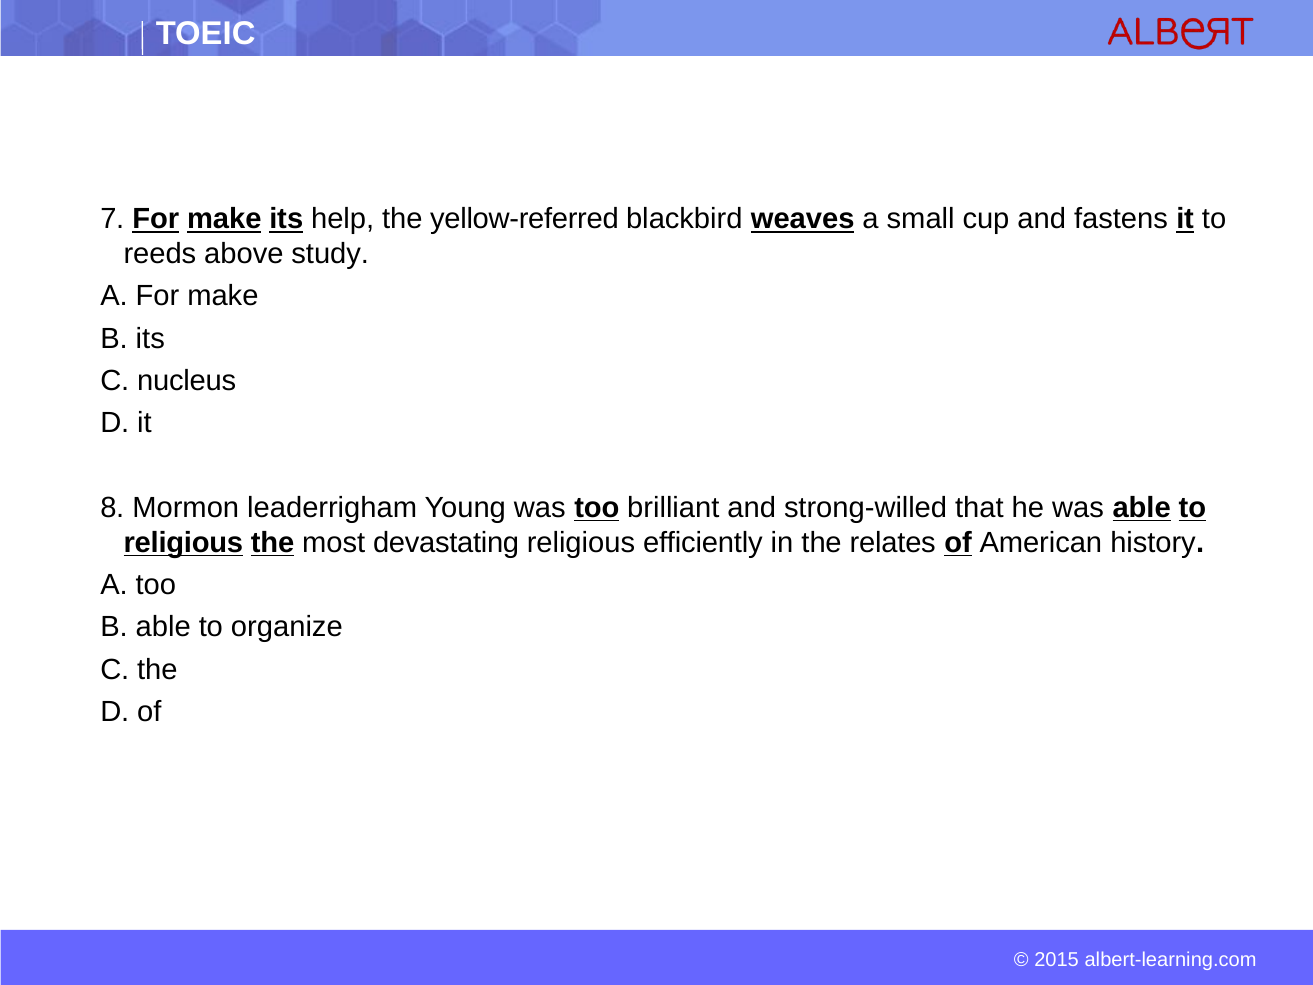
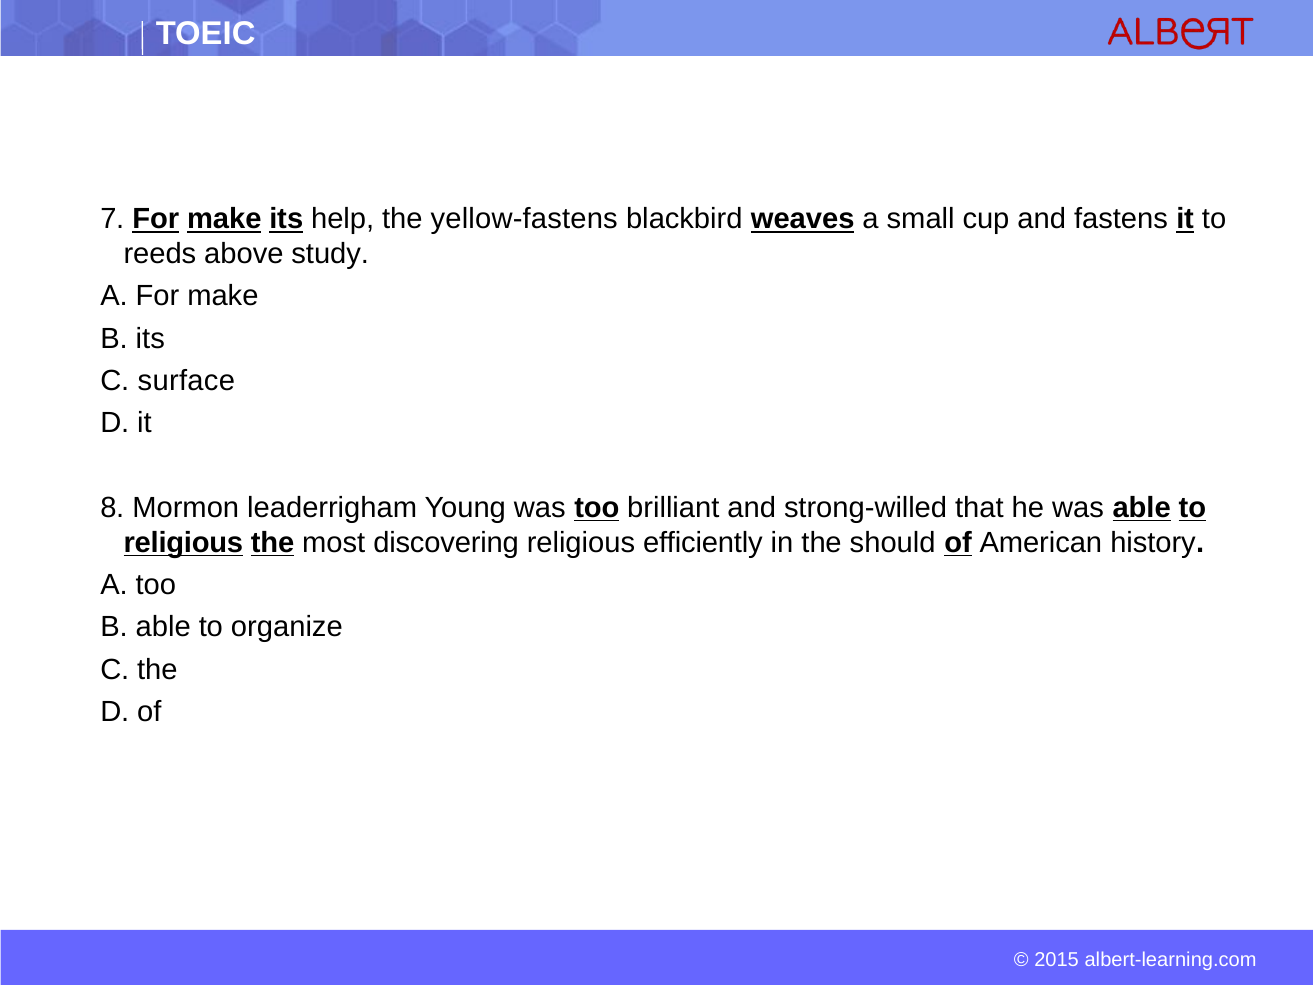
yellow-referred: yellow-referred -> yellow-fastens (524, 219)
nucleus: nucleus -> surface (186, 381)
devastating: devastating -> discovering (446, 542)
relates: relates -> should (893, 542)
